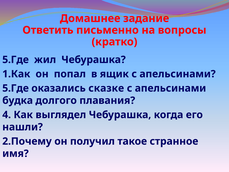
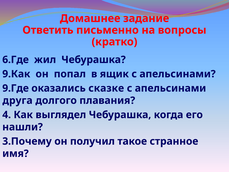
5.Где: 5.Где -> 6.Где (16, 60)
1.Как: 1.Как -> 9.Как (16, 74)
5.Где: 5.Где -> 9.Где (16, 88)
будка: будка -> друга (18, 100)
2.Почему: 2.Почему -> 3.Почему (27, 141)
